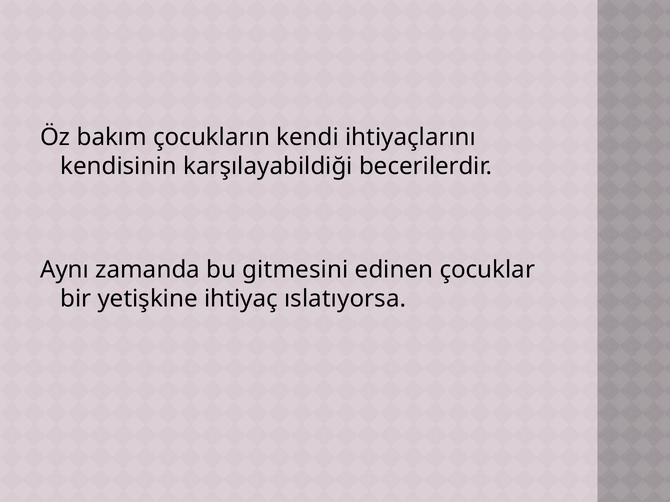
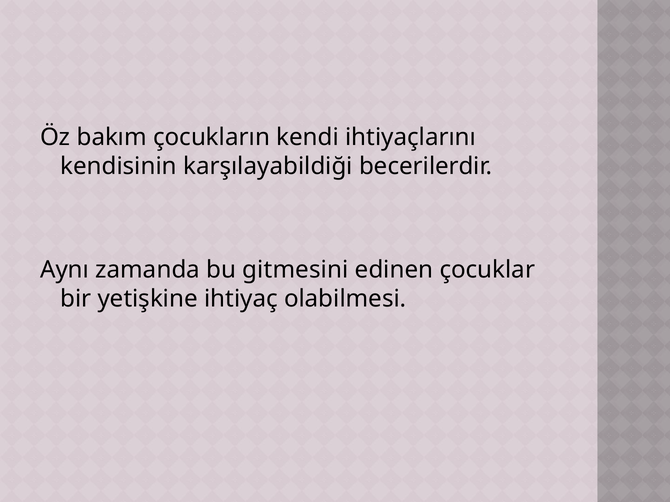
ıslatıyorsa: ıslatıyorsa -> olabilmesi (345, 299)
